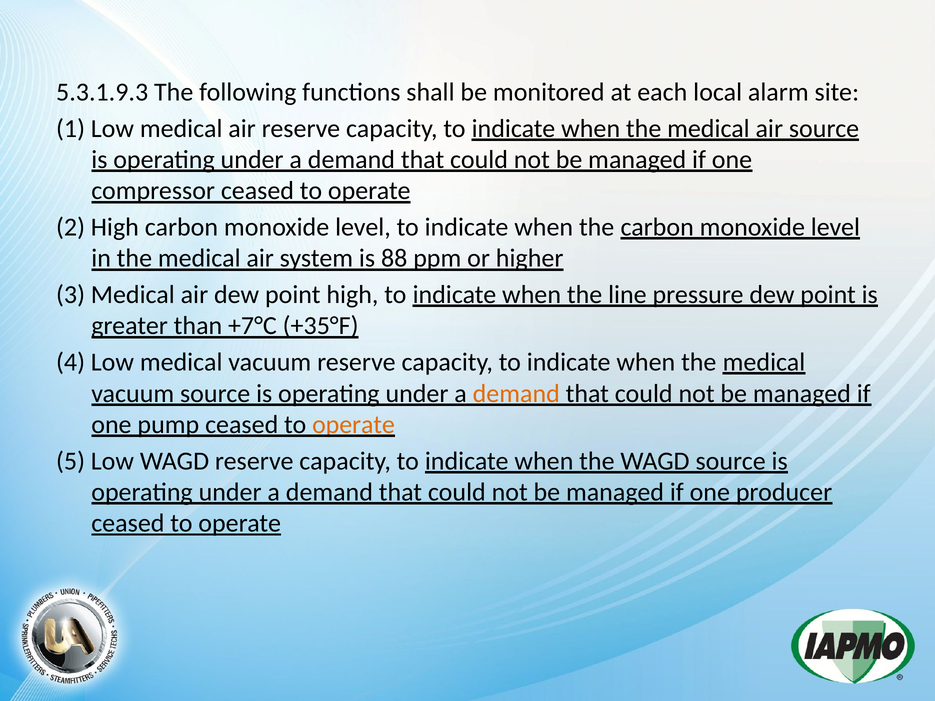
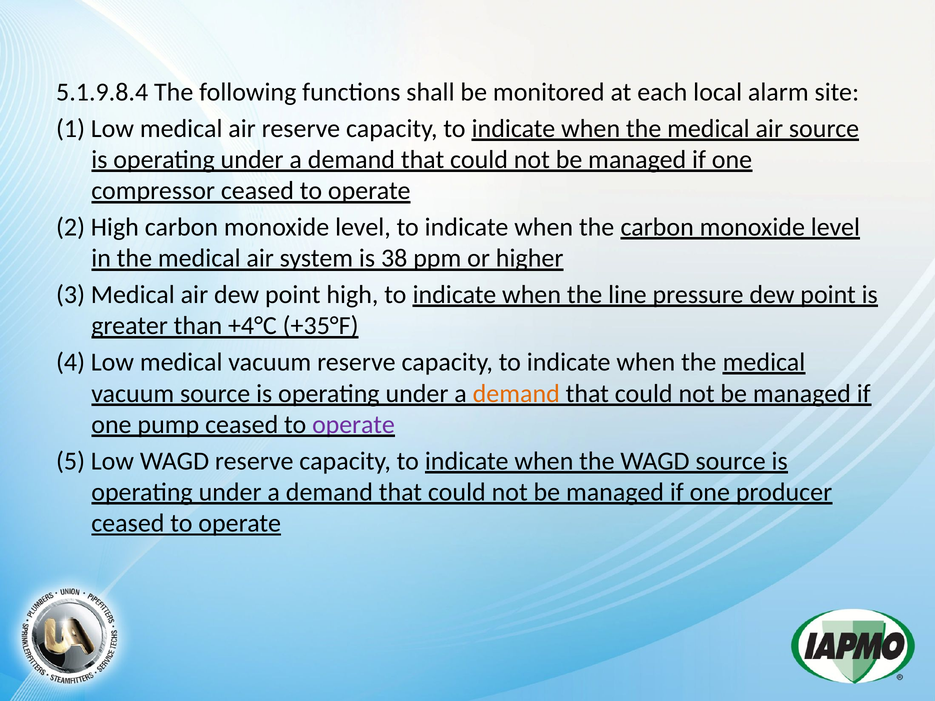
5.3.1.9.3: 5.3.1.9.3 -> 5.1.9.8.4 (102, 92)
88: 88 -> 38 (394, 258)
+7°C: +7°C -> +4°C (252, 326)
operate colour: orange -> purple (353, 425)
